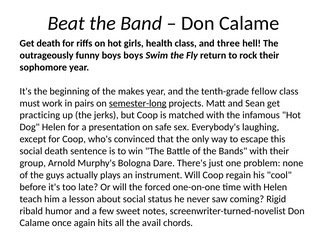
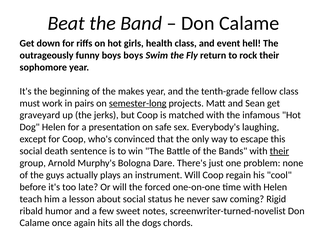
Get death: death -> down (48, 43)
three: three -> event (228, 43)
practicing: practicing -> graveyard (40, 115)
their underline: none -> present (279, 151)
avail: avail -> dogs (152, 223)
